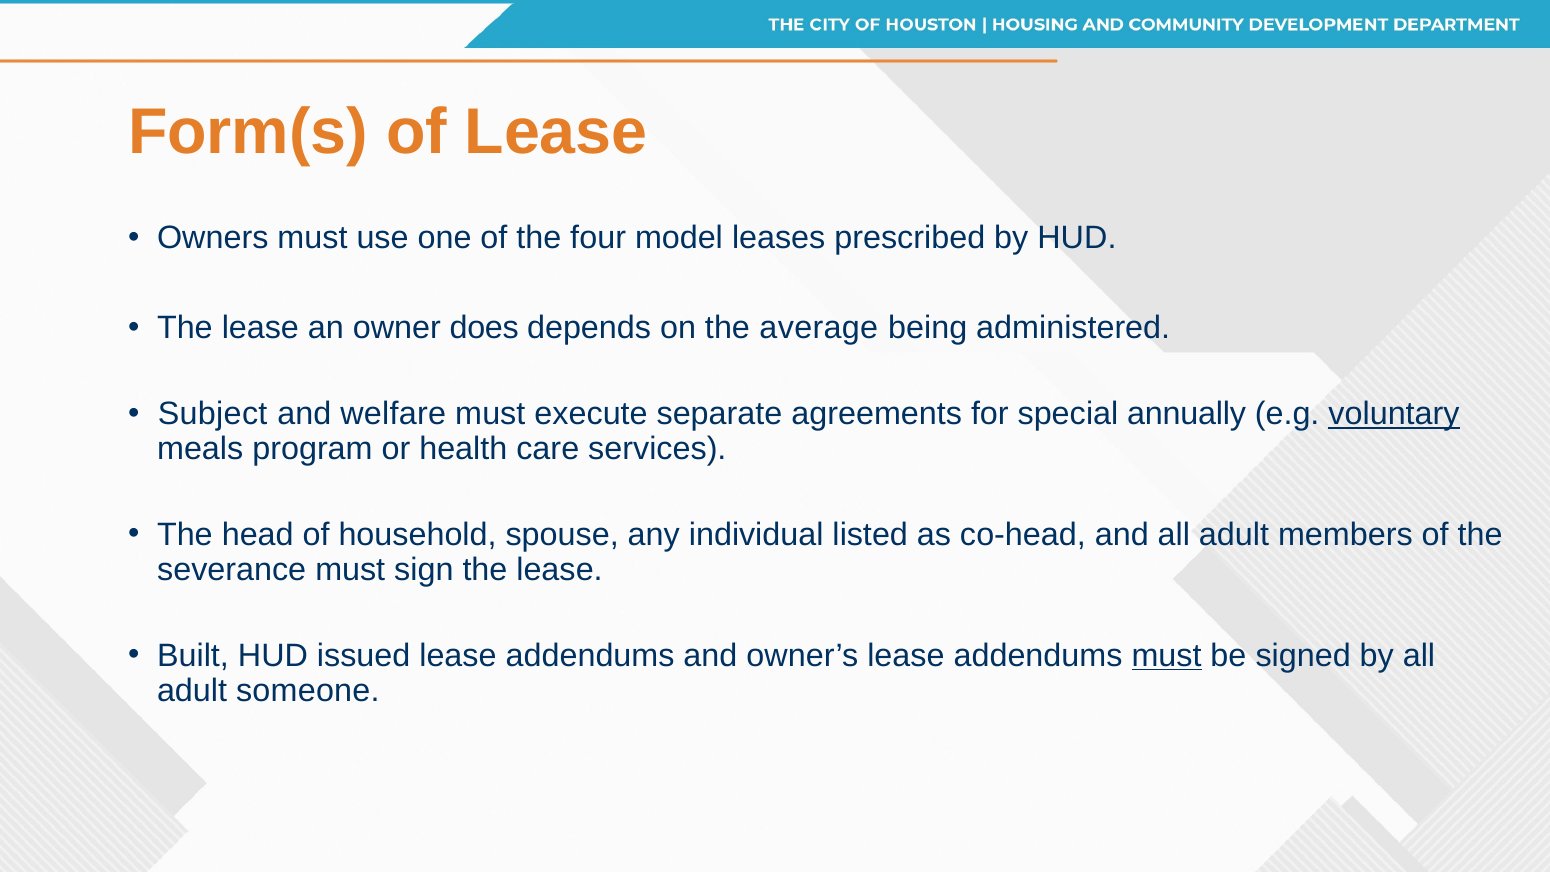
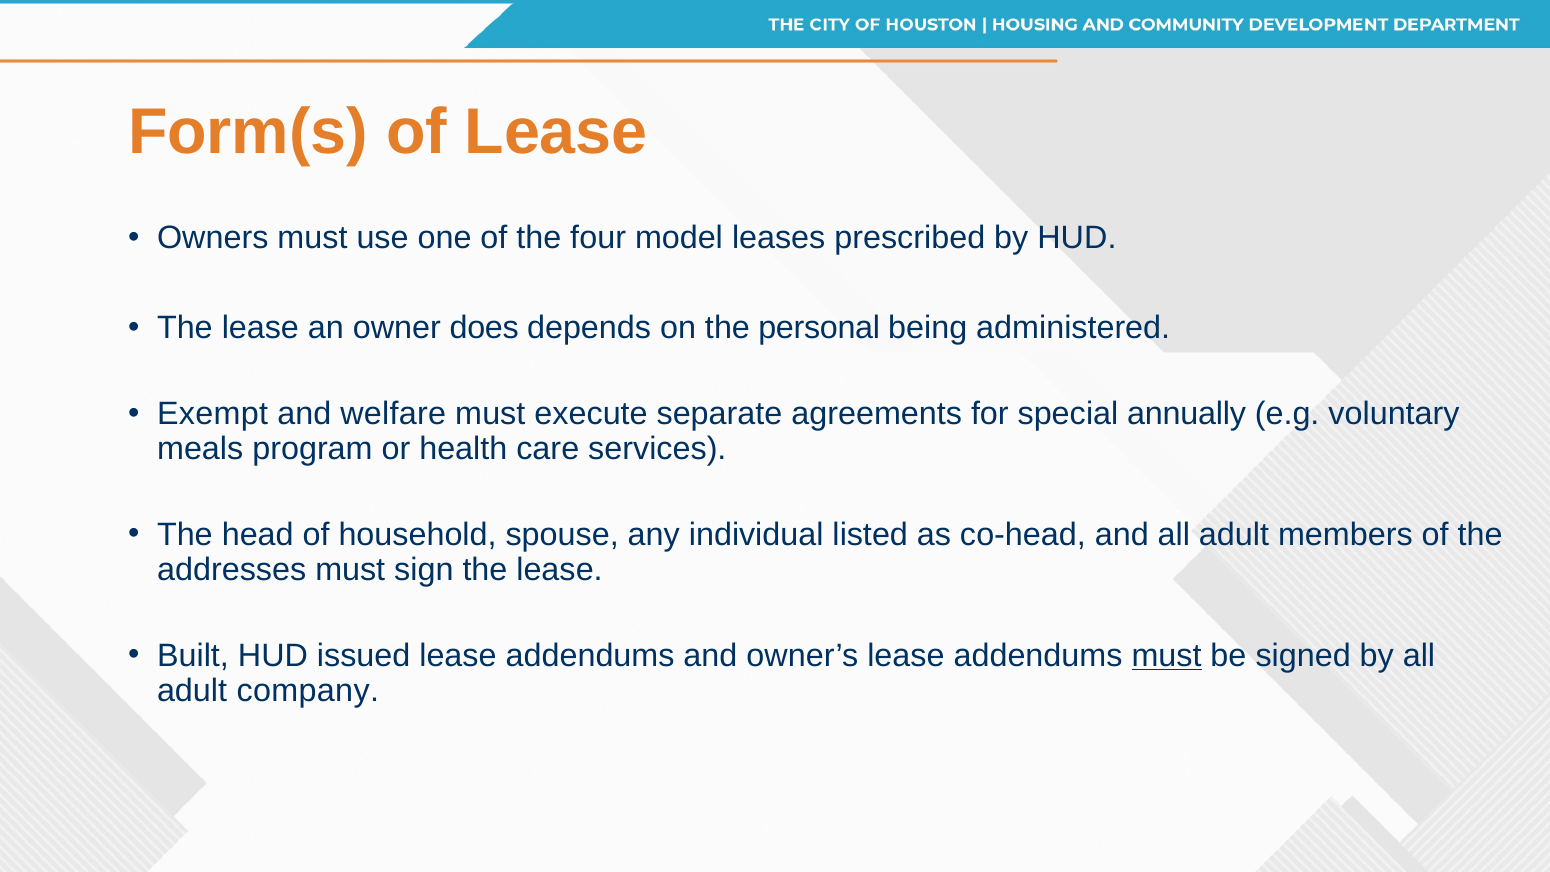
average: average -> personal (819, 328)
Subject: Subject -> Exempt (213, 414)
voluntary underline: present -> none (1394, 414)
severance: severance -> addresses (232, 569)
someone: someone -> company (308, 690)
